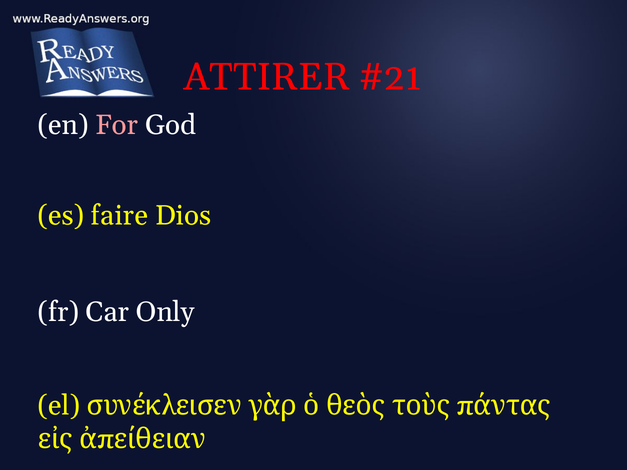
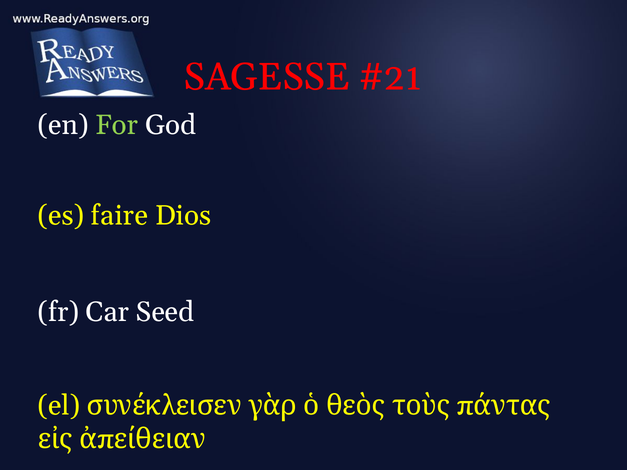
ATTIRER: ATTIRER -> SAGESSE (267, 77)
For colour: pink -> light green (117, 125)
Only: Only -> Seed (165, 312)
